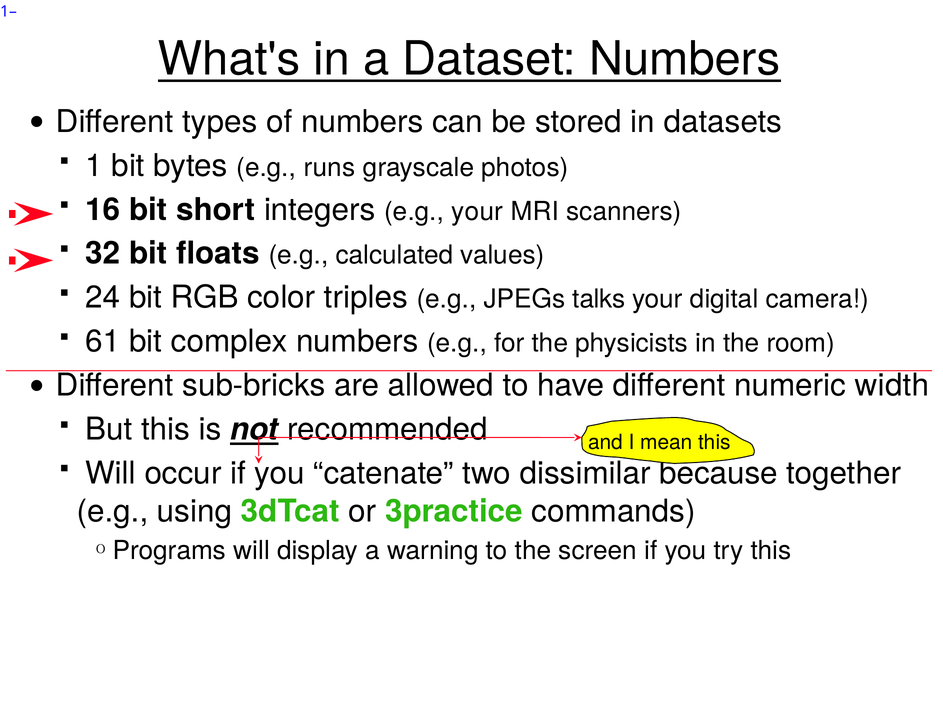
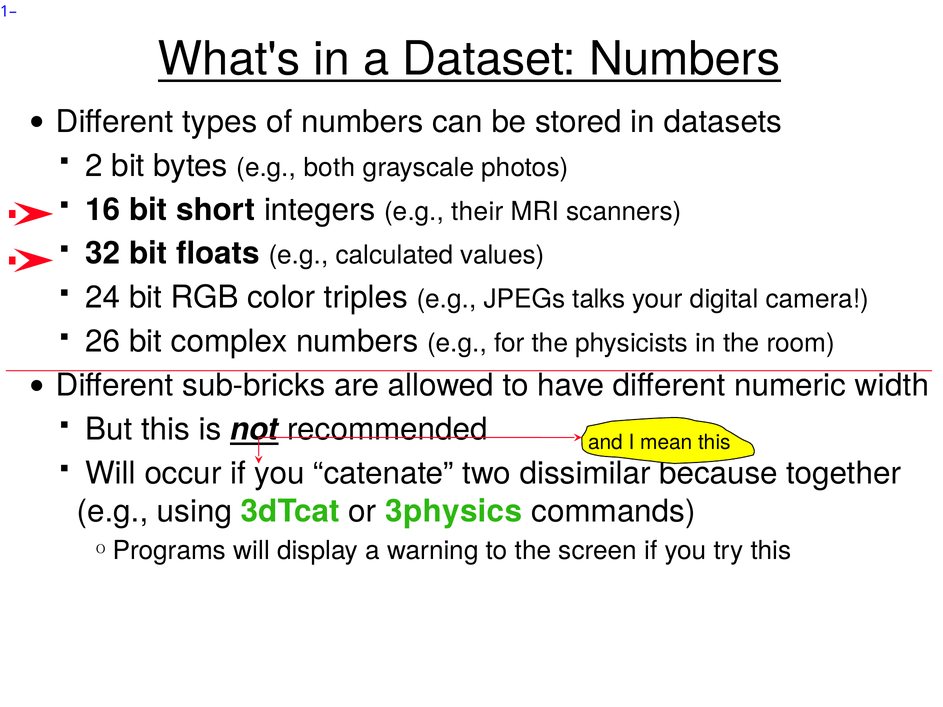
1: 1 -> 2 (94, 166)
runs: runs -> both (329, 167)
e.g your: your -> their (477, 211)
61: 61 -> 26 (103, 342)
3practice: 3practice -> 3physics (454, 511)
